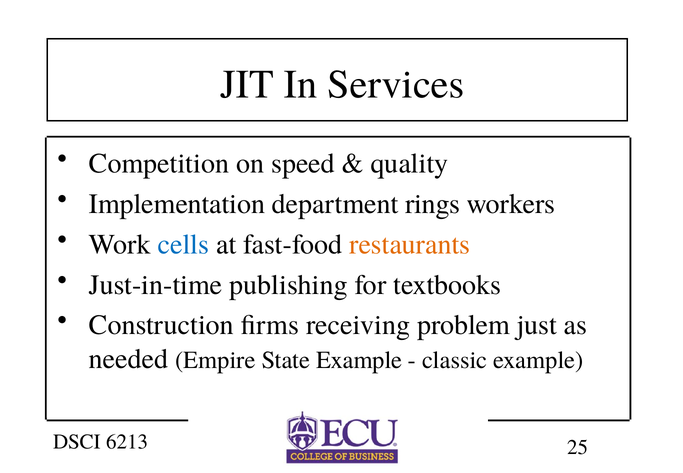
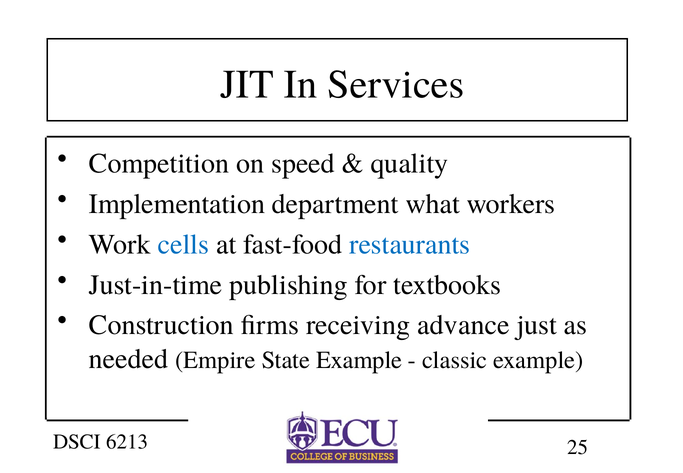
rings: rings -> what (433, 204)
restaurants colour: orange -> blue (410, 244)
problem: problem -> advance (463, 325)
